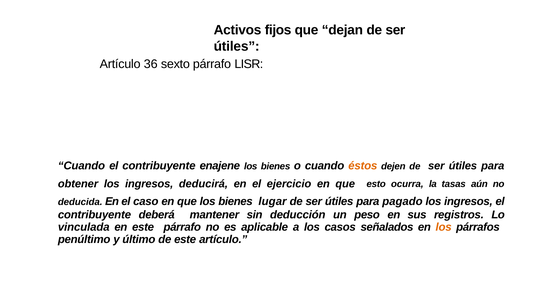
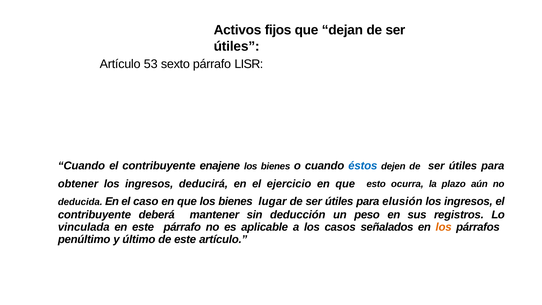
36: 36 -> 53 (151, 64)
éstos colour: orange -> blue (363, 166)
tasas: tasas -> plazo (454, 184)
pagado: pagado -> elusión (402, 201)
